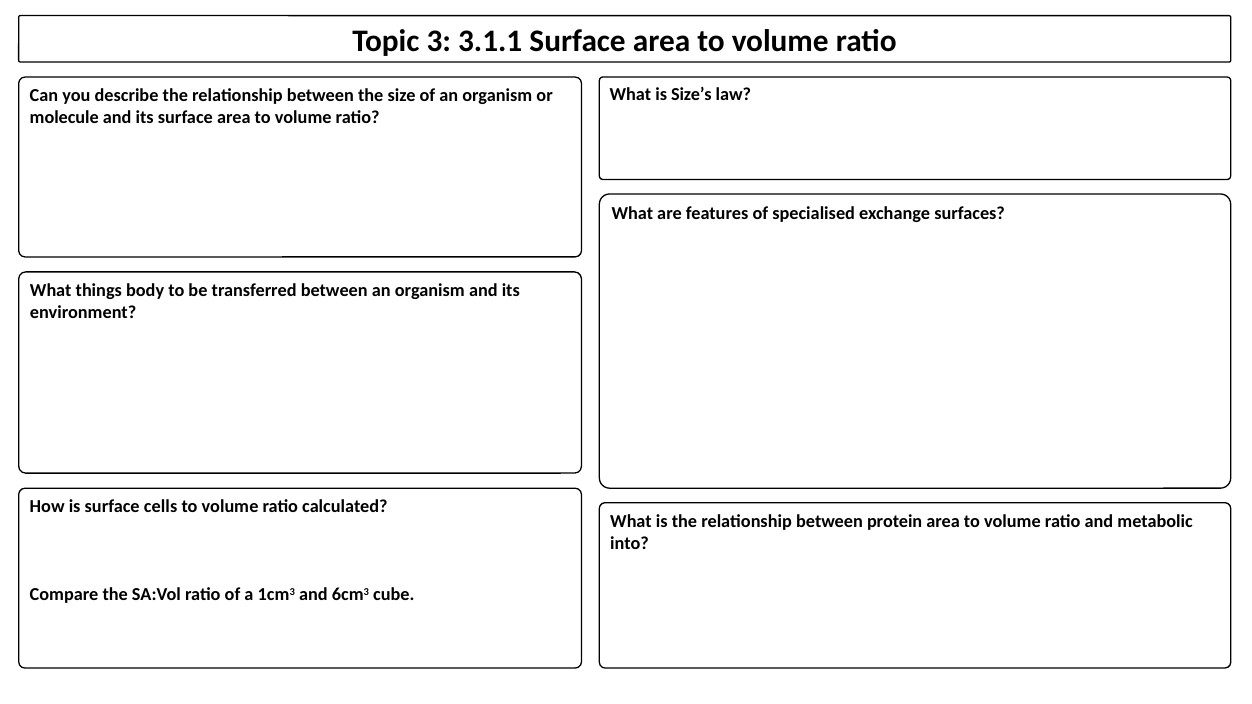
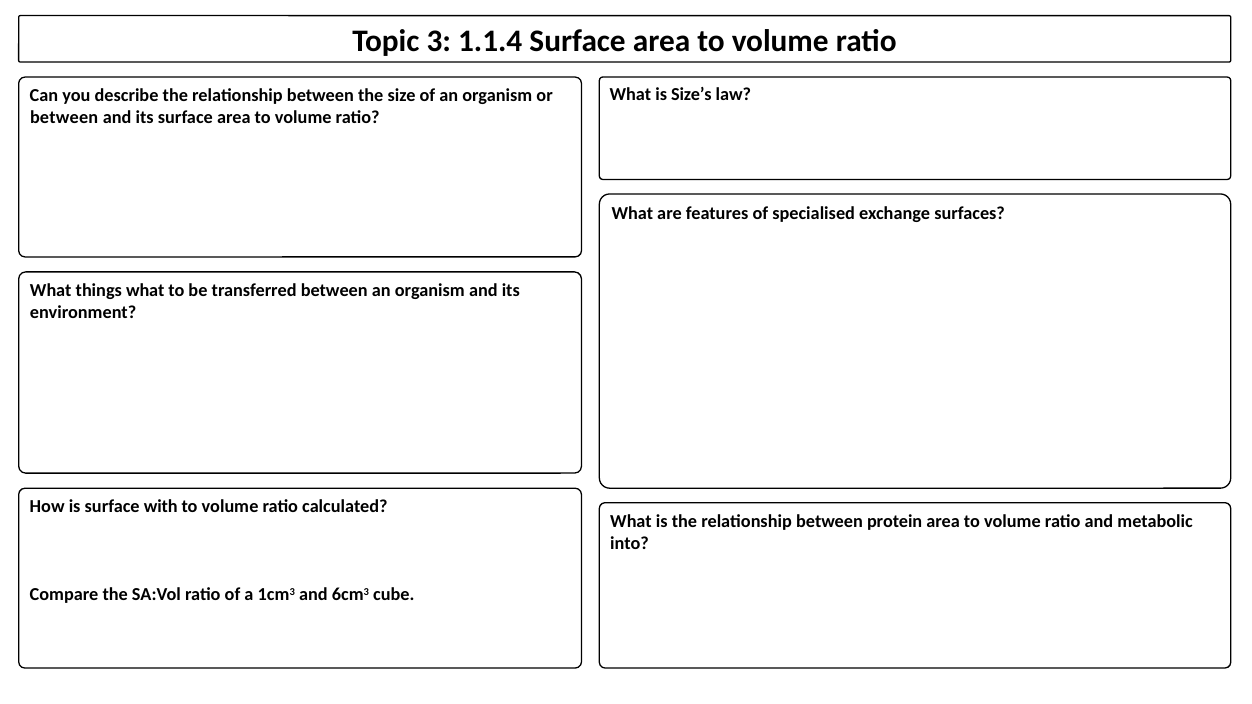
3.1.1: 3.1.1 -> 1.1.4 (490, 42)
molecule: molecule -> between (64, 118)
things body: body -> what (145, 291)
cells: cells -> with (161, 507)
